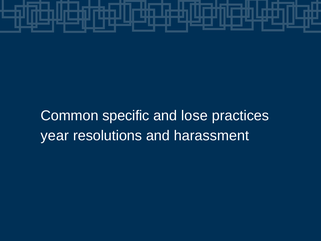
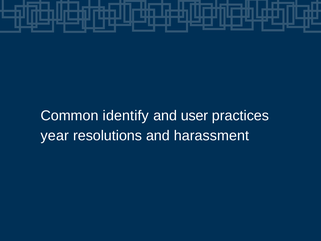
specific: specific -> identify (126, 115)
lose: lose -> user (195, 115)
